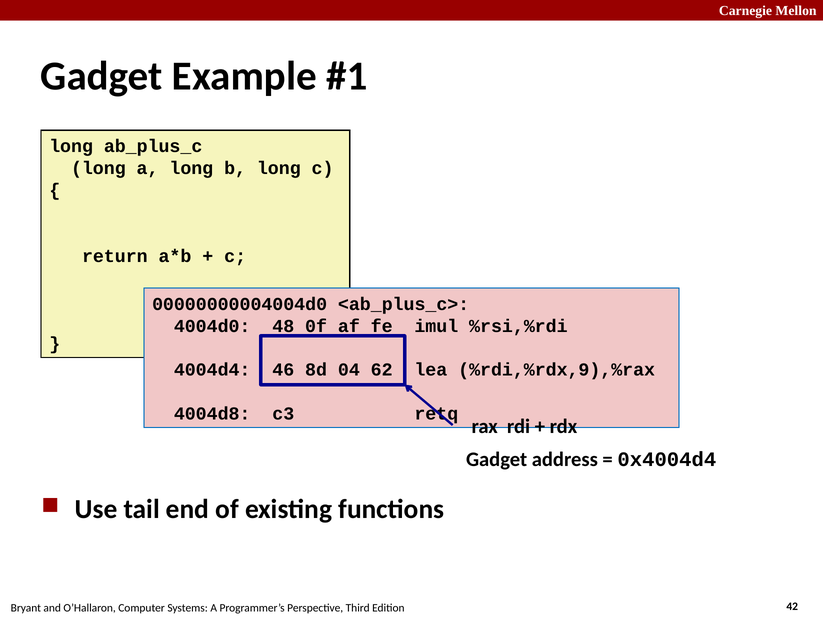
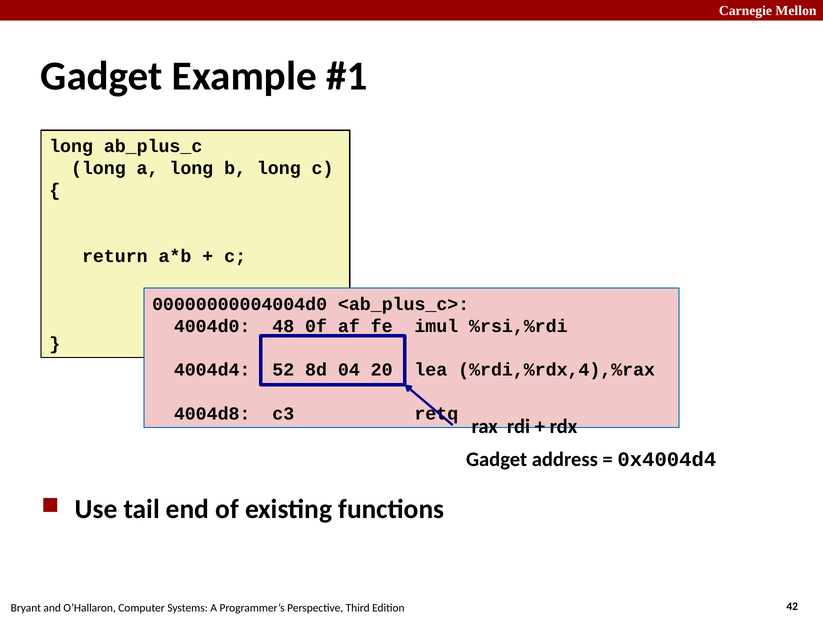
46: 46 -> 52 (283, 370)
62: 62 -> 20 (382, 370)
%rdi,%rdx,9),%rax: %rdi,%rdx,9),%rax -> %rdi,%rdx,4),%rax (557, 370)
